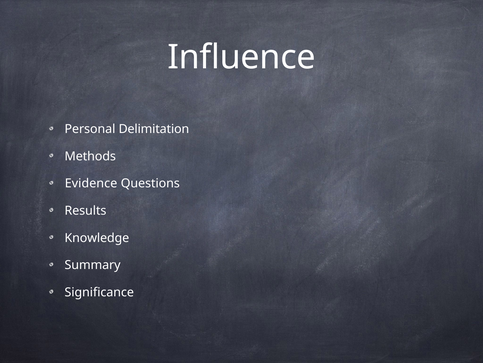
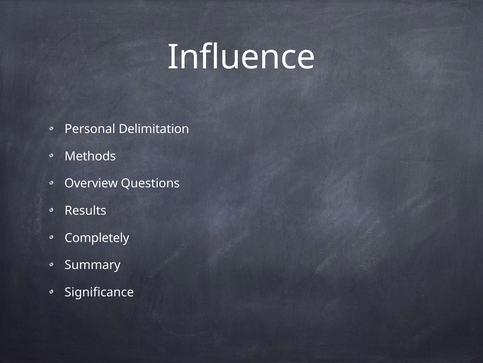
Evidence: Evidence -> Overview (91, 183)
Knowledge: Knowledge -> Completely (97, 237)
